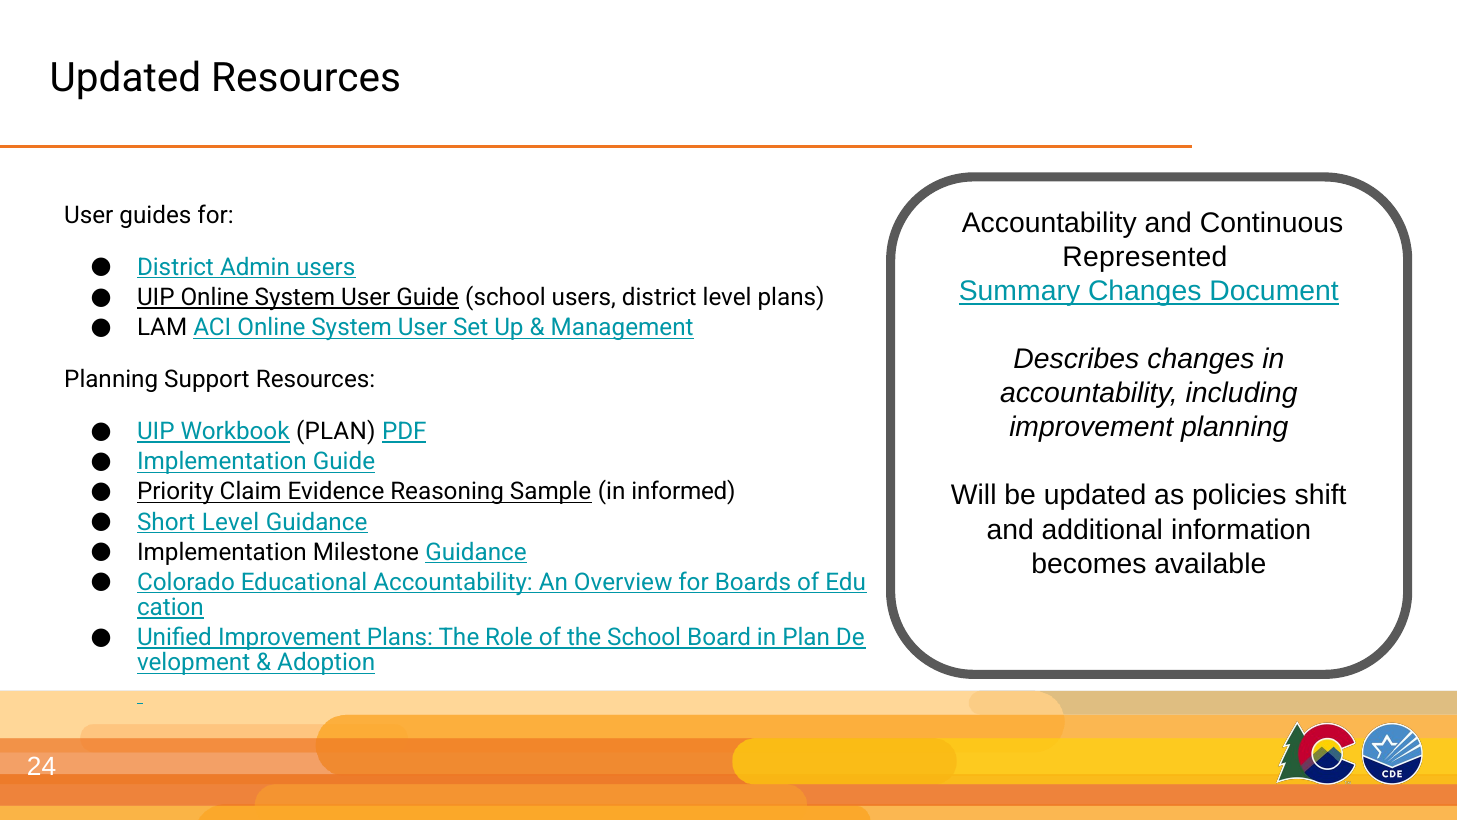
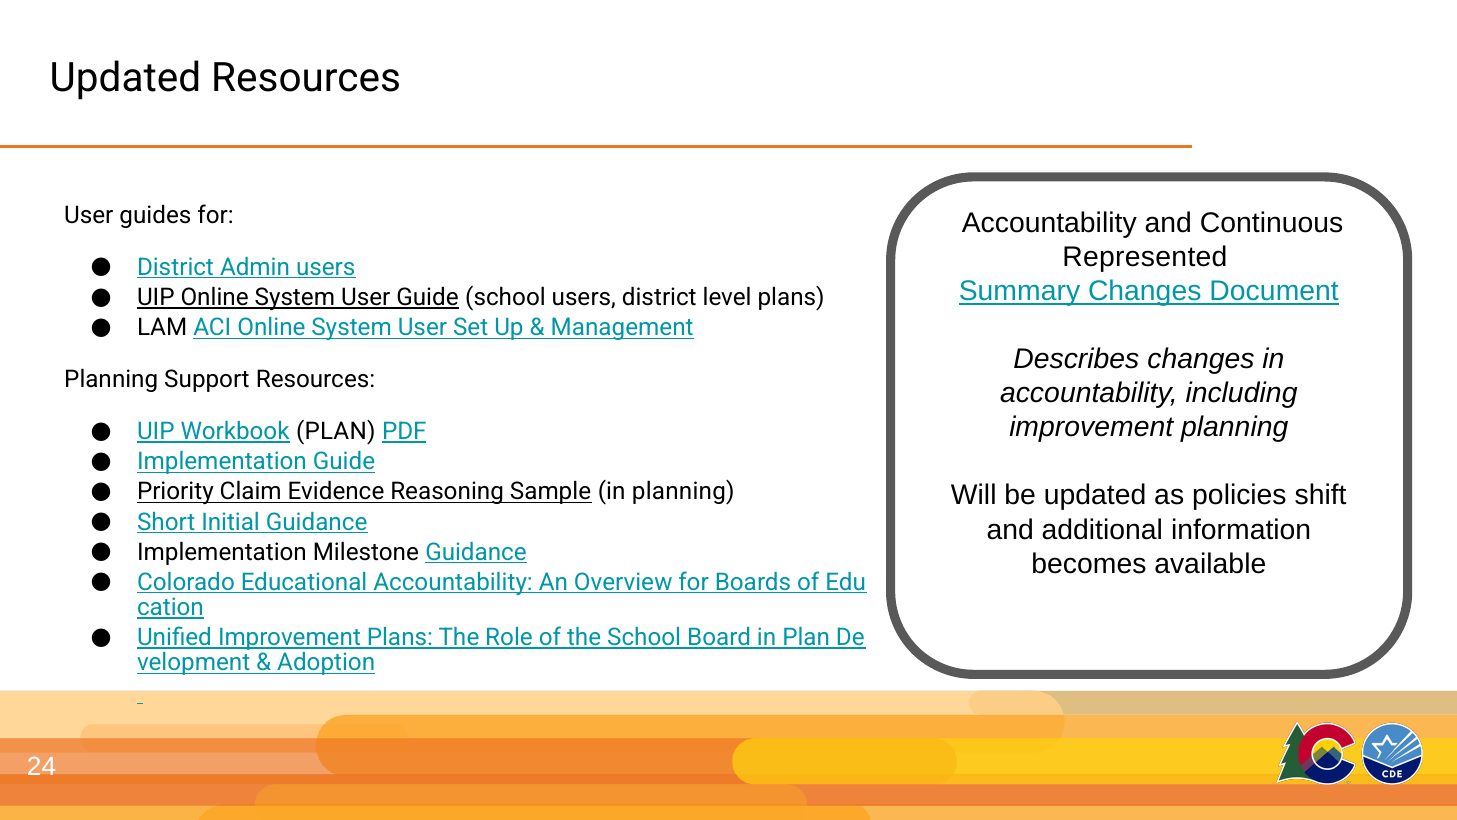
in informed: informed -> planning (683, 492)
Short Level: Level -> Initial (231, 522)
